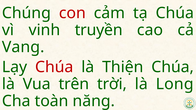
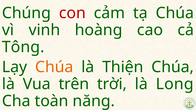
truyền: truyền -> hoàng (99, 30)
Vang: Vang -> Tông (23, 47)
Chúa colour: red -> orange (54, 67)
